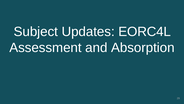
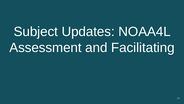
EORC4L: EORC4L -> NOAA4L (145, 31)
Absorption: Absorption -> Facilitating (143, 47)
